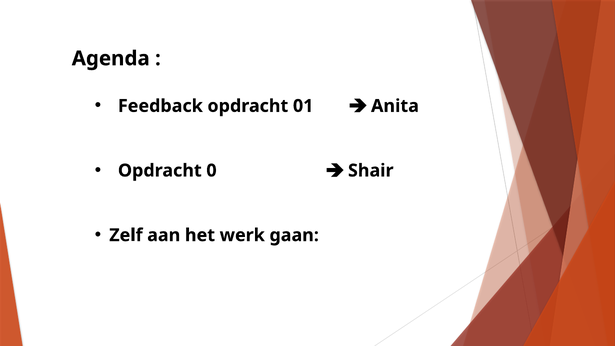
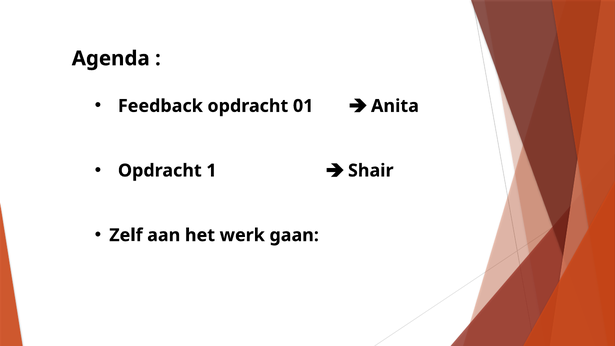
0: 0 -> 1 (211, 171)
